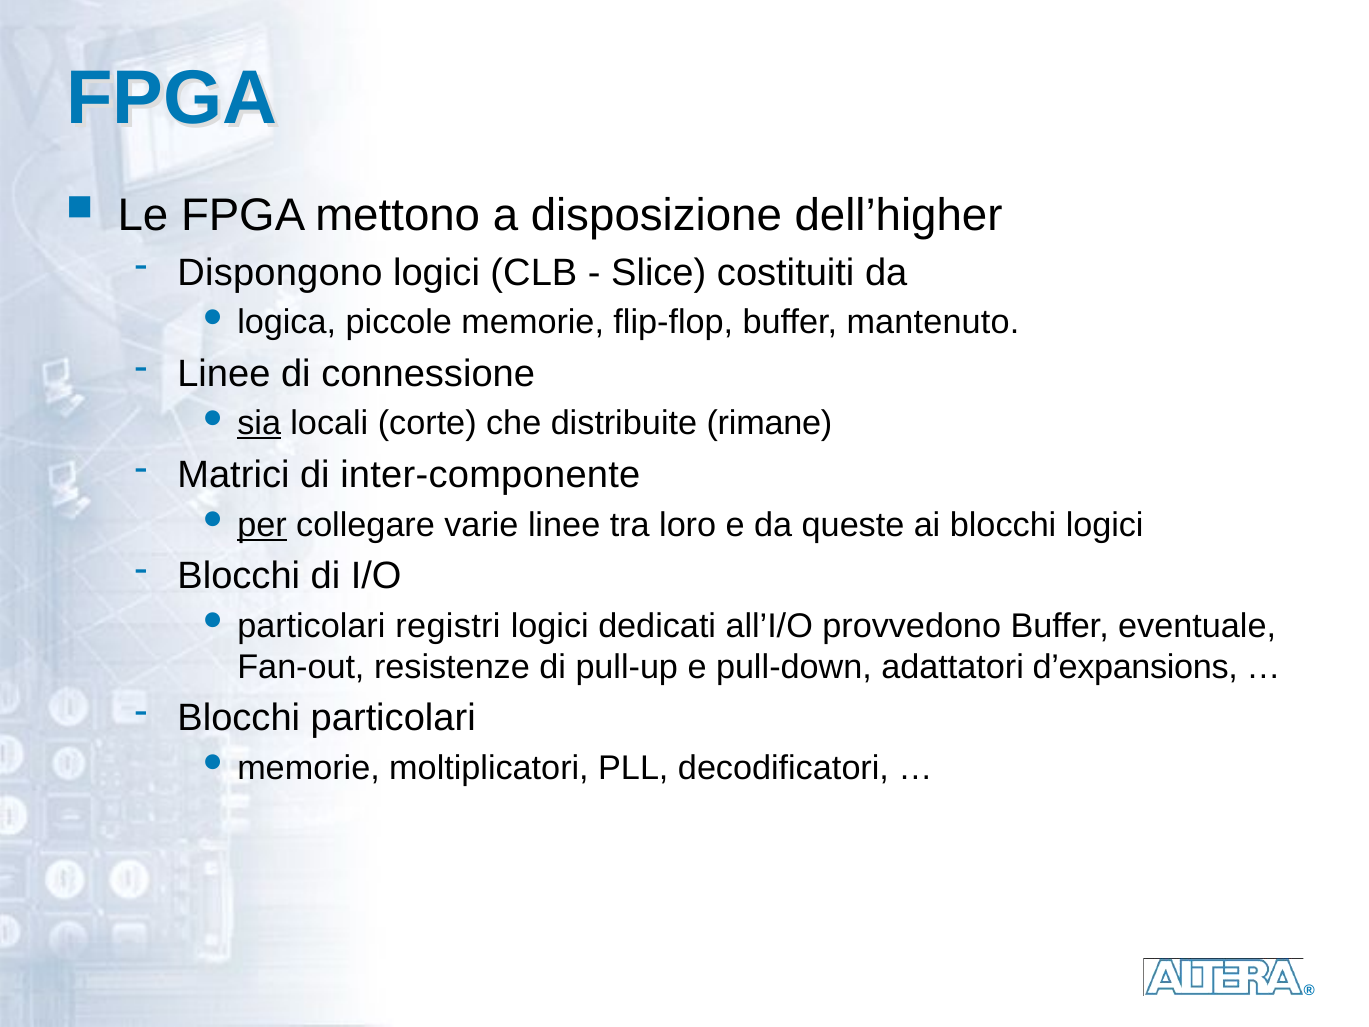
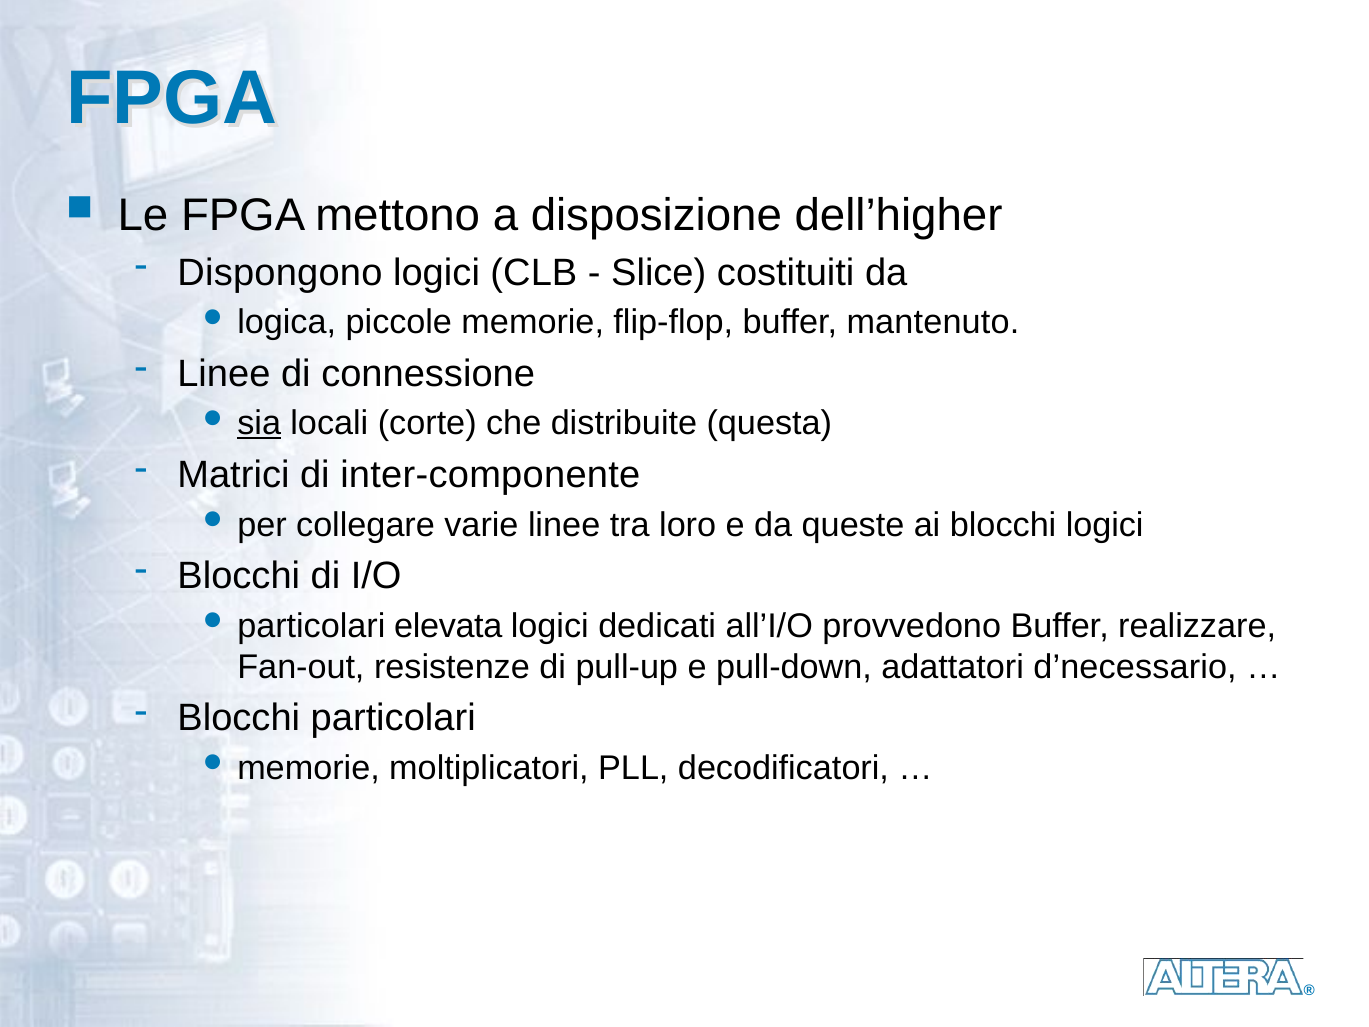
rimane: rimane -> questa (769, 424)
per underline: present -> none (262, 525)
registri: registri -> elevata (448, 626)
eventuale: eventuale -> realizzare (1197, 626)
d’expansions: d’expansions -> d’necessario (1135, 667)
